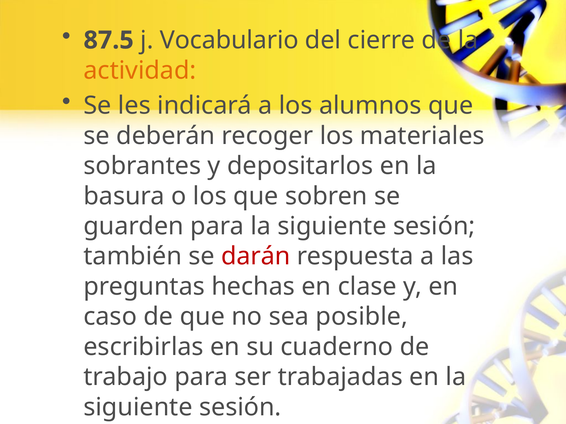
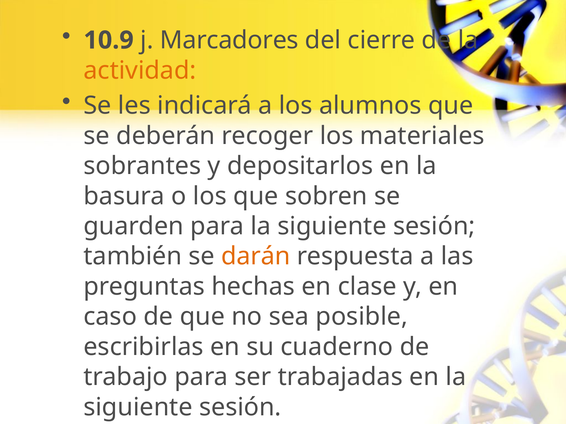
87.5: 87.5 -> 10.9 (109, 40)
Vocabulario: Vocabulario -> Marcadores (229, 40)
darán colour: red -> orange (256, 257)
